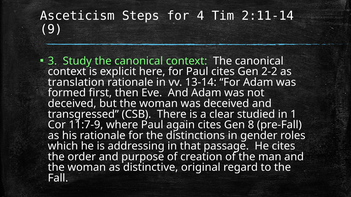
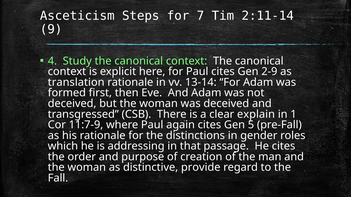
4: 4 -> 7 (200, 16)
3: 3 -> 4 (52, 61)
2-2: 2-2 -> 2-9 (269, 72)
studied: studied -> explain (256, 114)
8: 8 -> 5 (251, 125)
original: original -> provide (201, 168)
